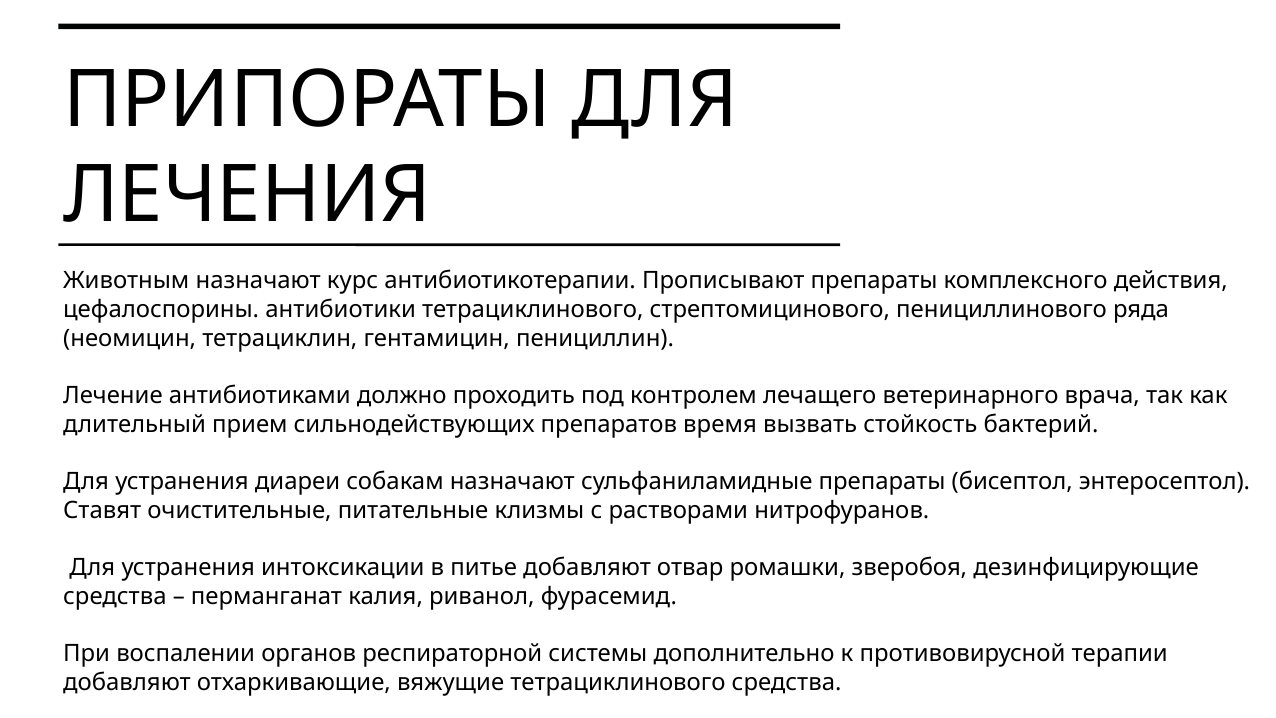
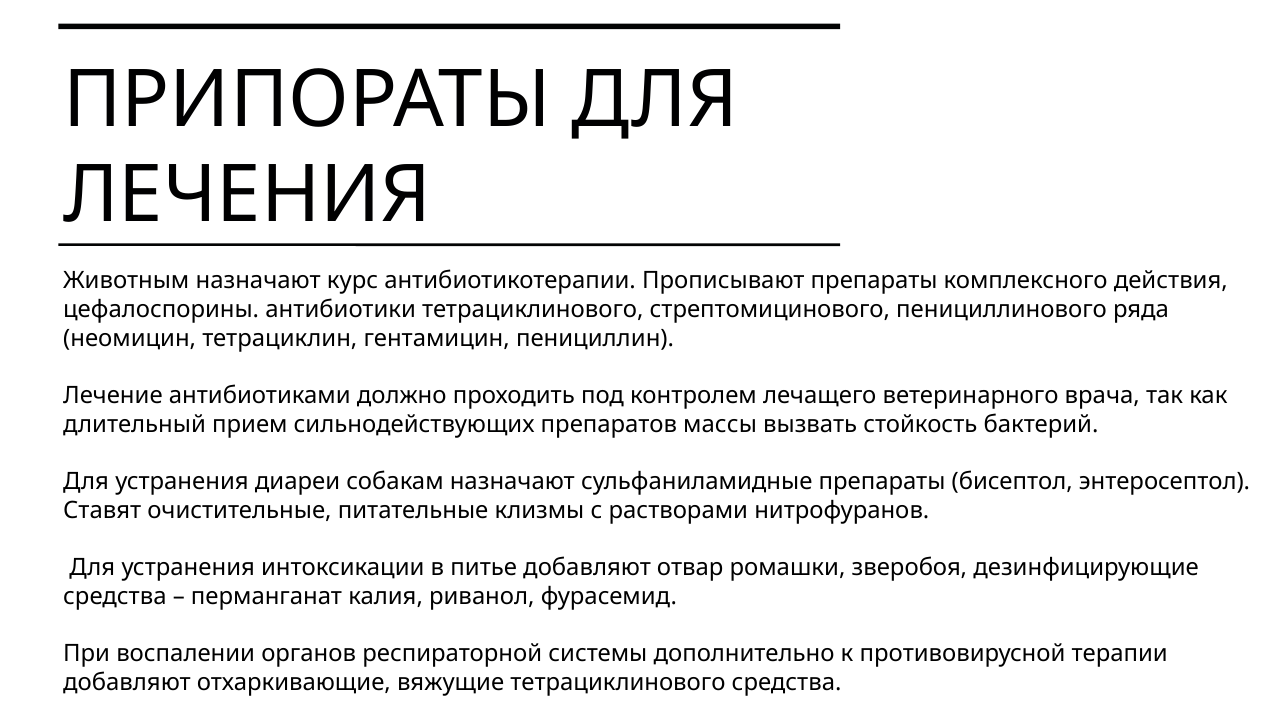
время: время -> массы (720, 424)
